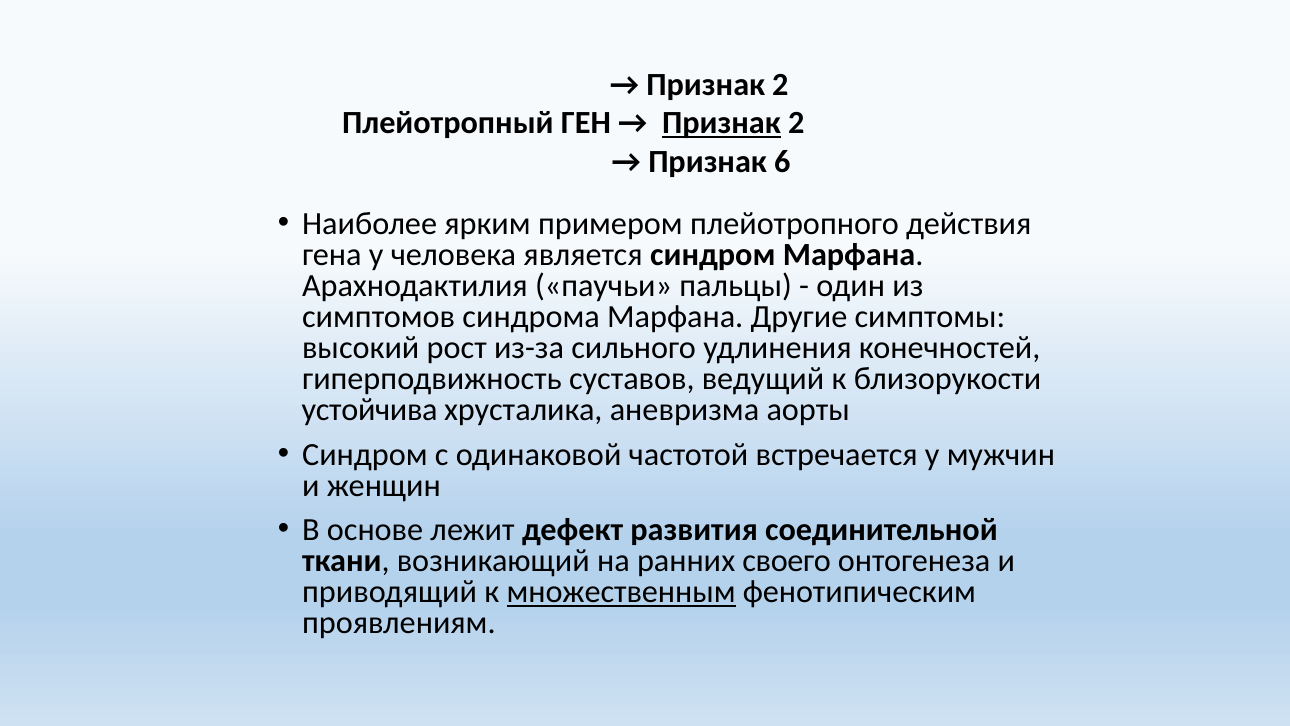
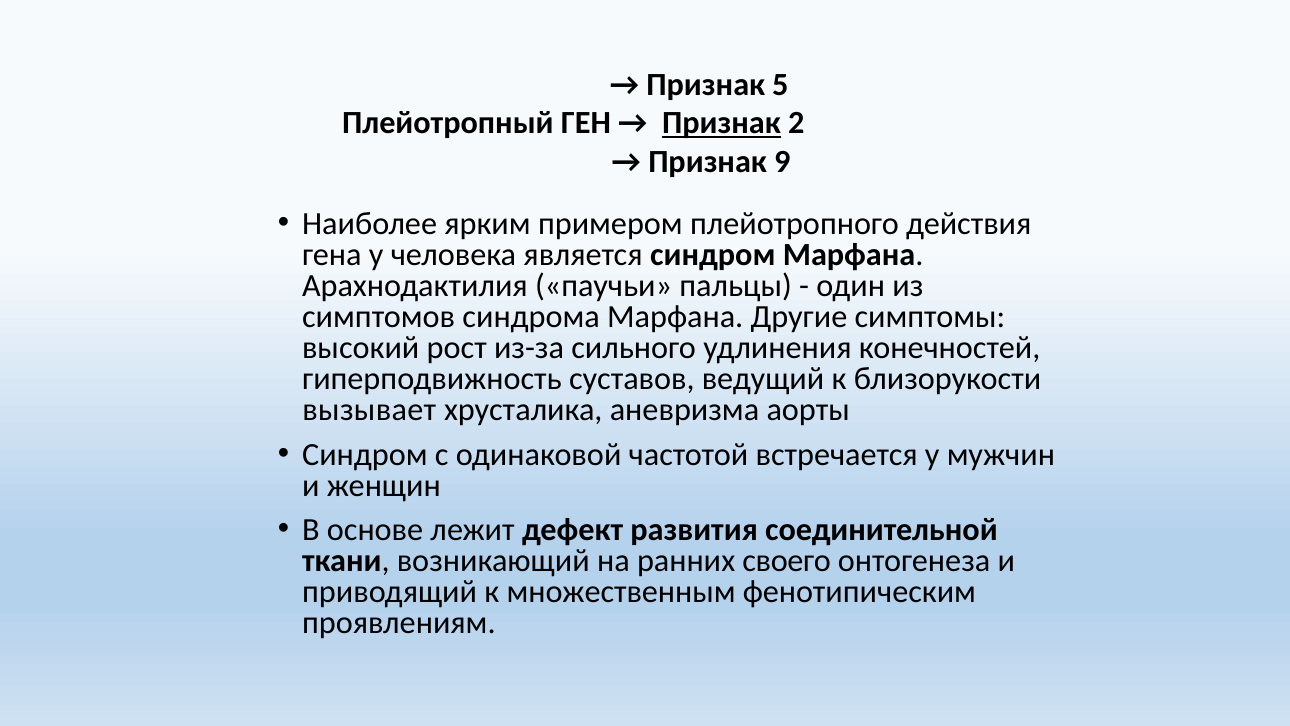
2: 2 -> 5 (780, 84)
6: 6 -> 9 (782, 162)
устойчива: устойчива -> вызывает (369, 410)
множественным underline: present -> none (621, 592)
